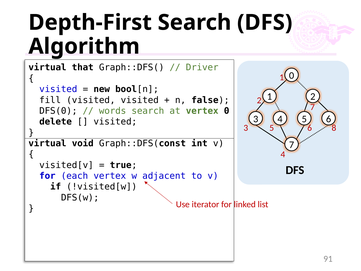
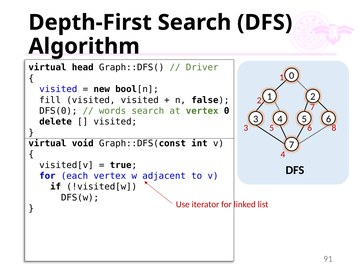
that: that -> head (83, 67)
